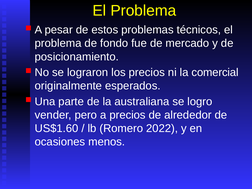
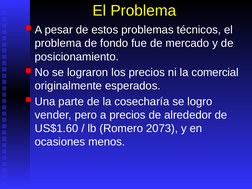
australiana: australiana -> cosecharía (142, 102)
2022: 2022 -> 2073 (162, 128)
